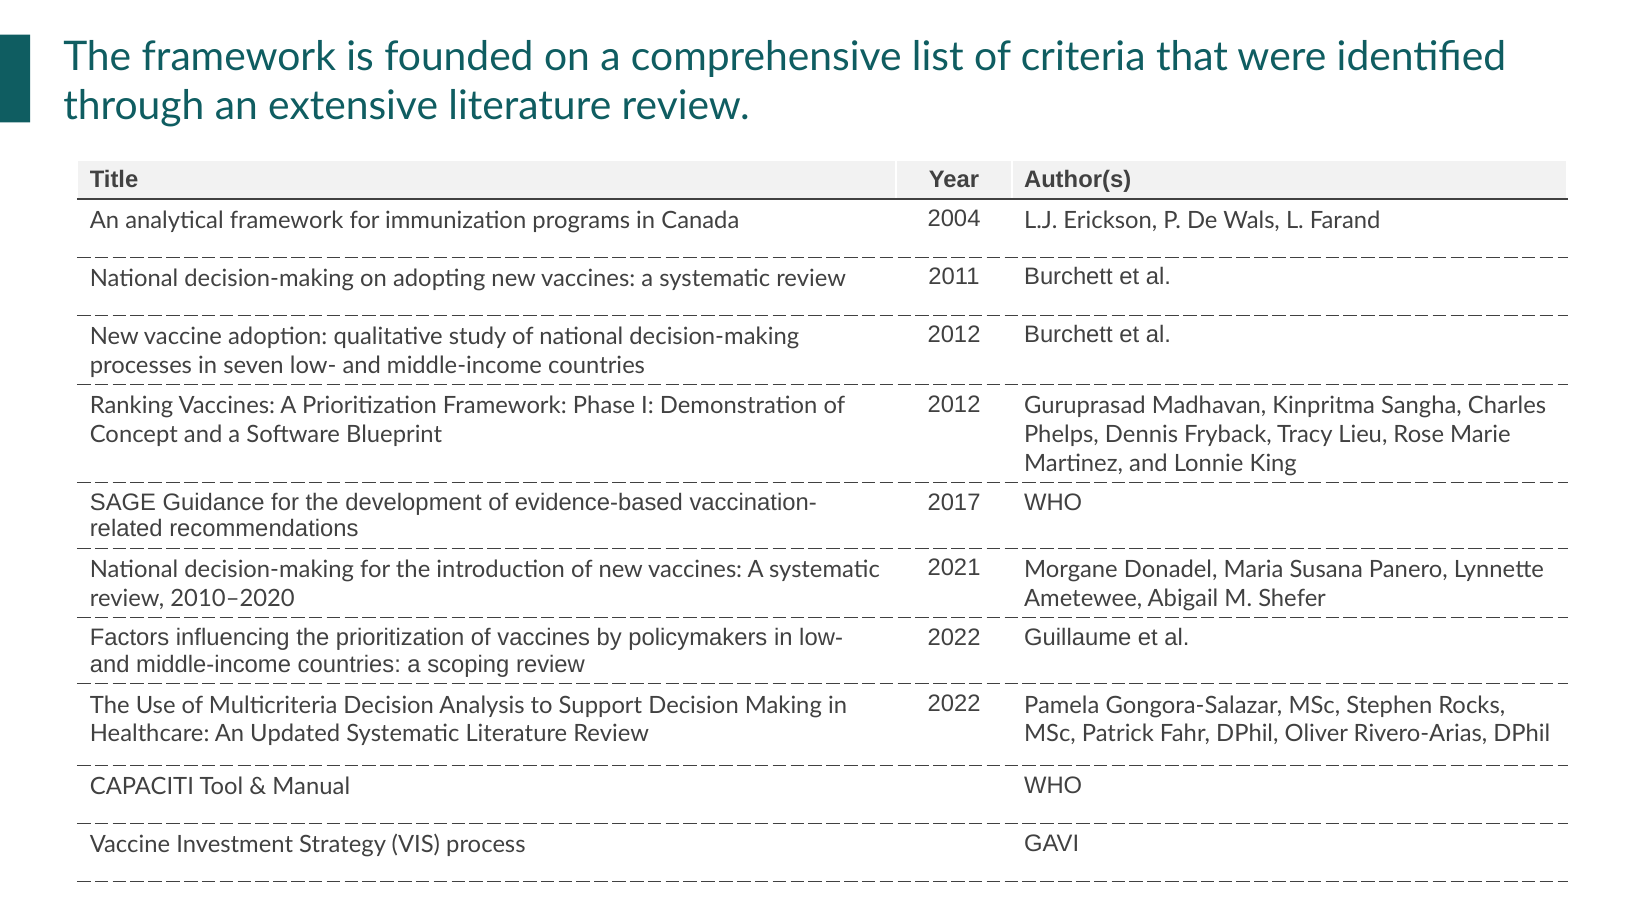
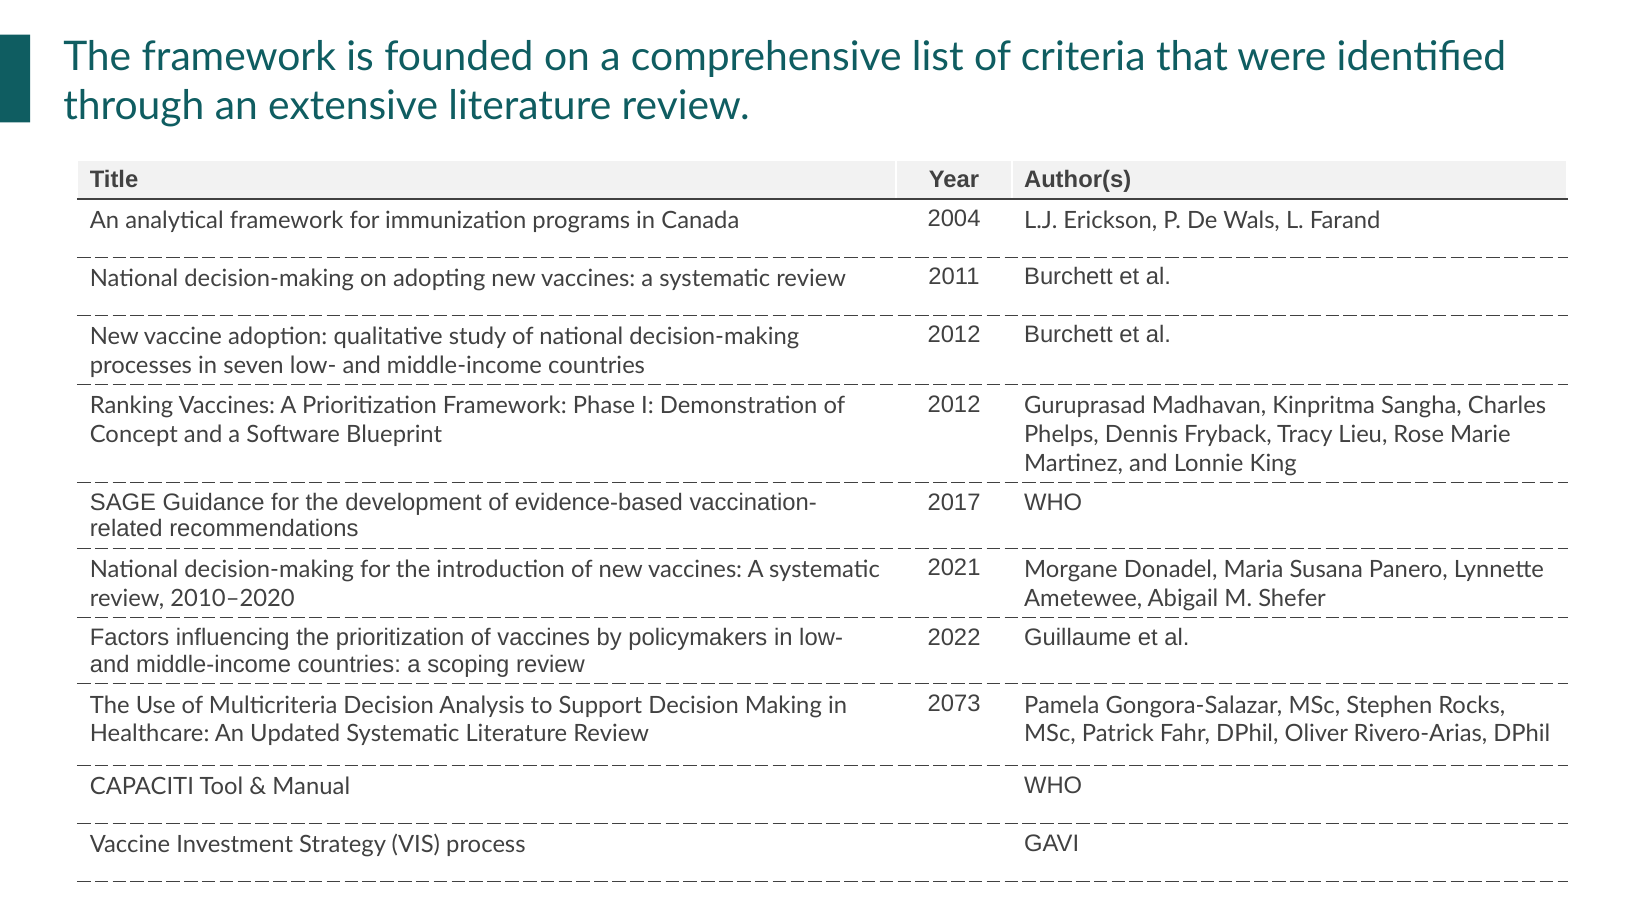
2022: 2022 -> 2073 (954, 703)
